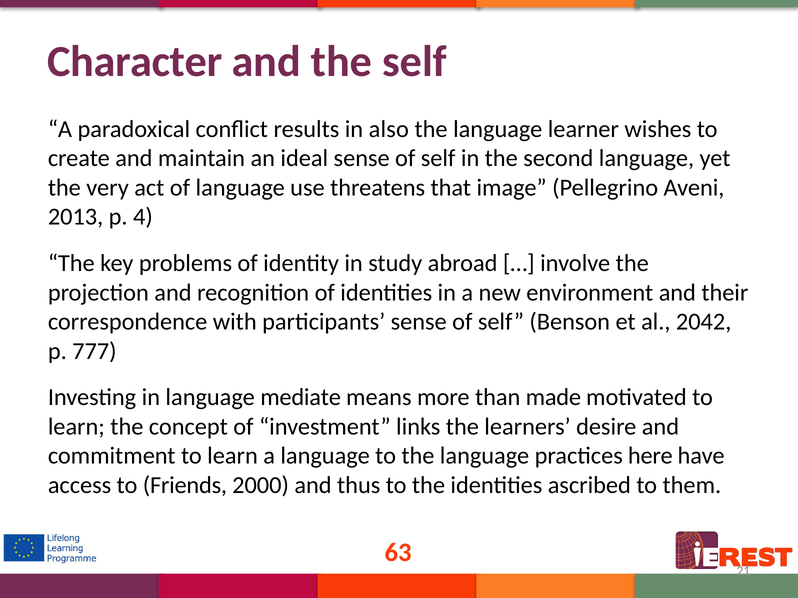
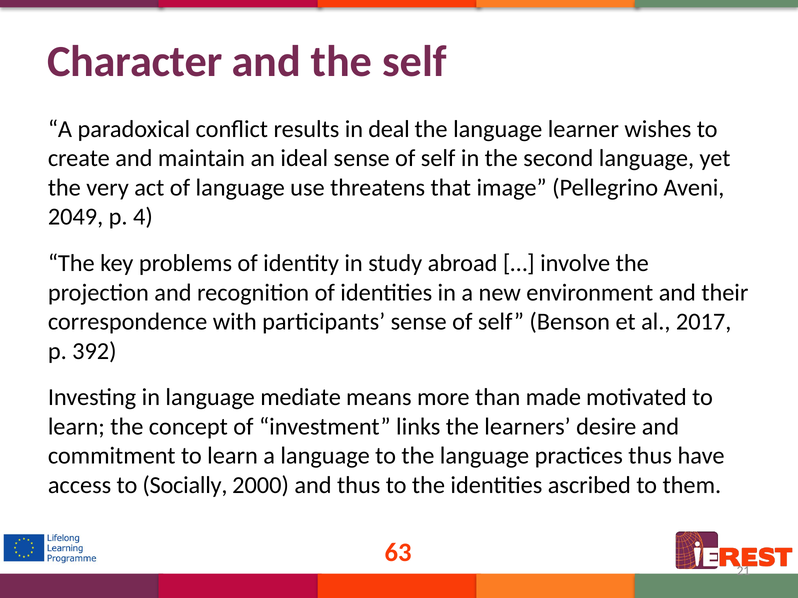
also: also -> deal (389, 129)
2013: 2013 -> 2049 (76, 217)
2042: 2042 -> 2017 (704, 322)
777: 777 -> 392 (94, 351)
practices here: here -> thus (650, 456)
Friends: Friends -> Socially (185, 486)
